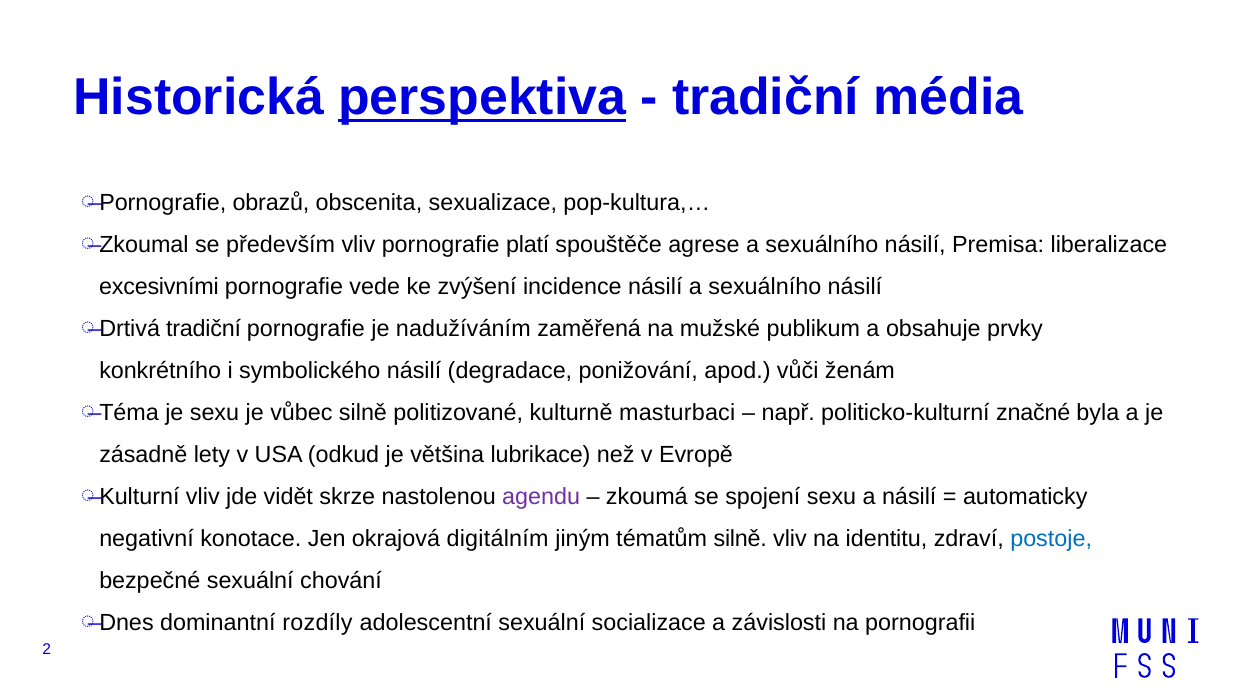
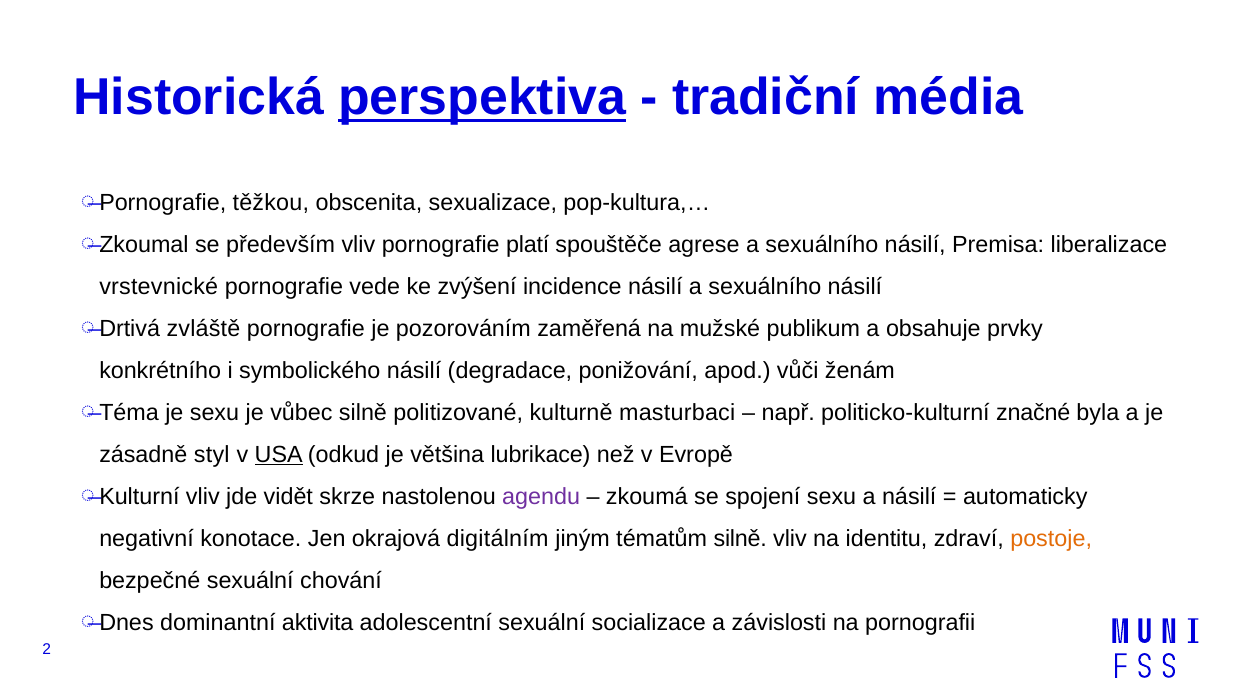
obrazů: obrazů -> těžkou (271, 202)
excesivními: excesivními -> vrstevnické (159, 286)
tradiční: tradiční -> zvláště (203, 328)
nadužíváním: nadužíváním -> pozorováním (463, 328)
lety: lety -> styl (212, 455)
USA underline: none -> present (279, 455)
postoje colour: blue -> orange (1051, 539)
rozdíly: rozdíly -> aktivita (318, 623)
